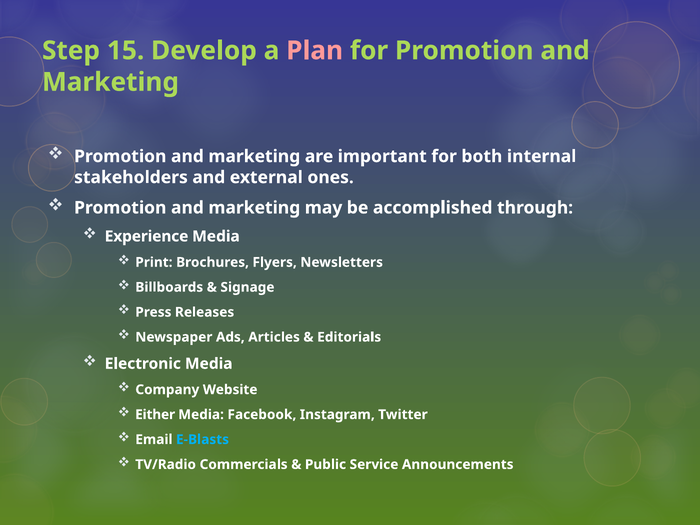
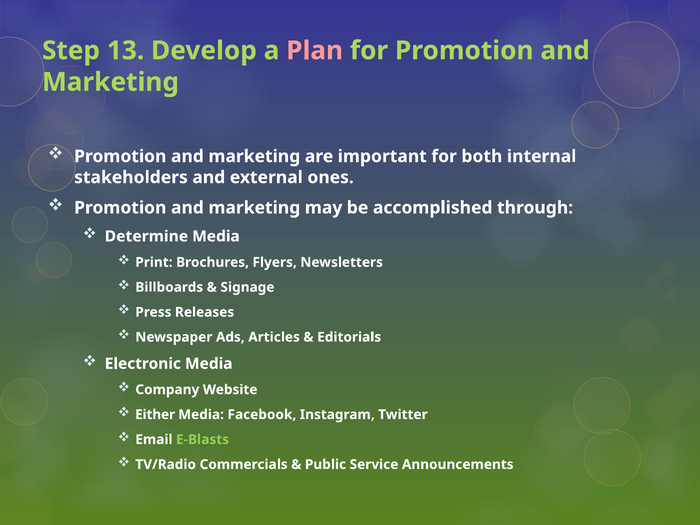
15: 15 -> 13 (126, 51)
Experience: Experience -> Determine (146, 236)
E-Blasts colour: light blue -> light green (203, 440)
